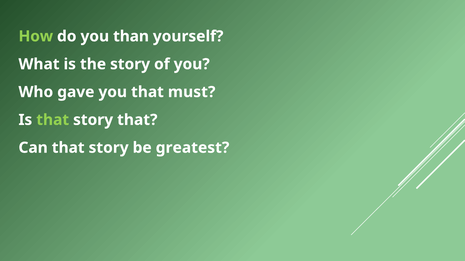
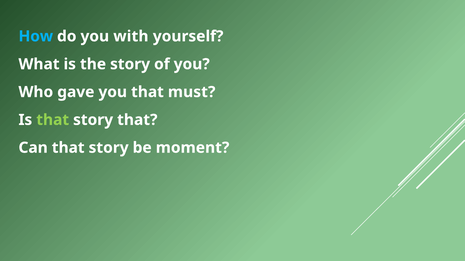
How colour: light green -> light blue (36, 36)
than: than -> with (131, 36)
greatest: greatest -> moment (193, 148)
